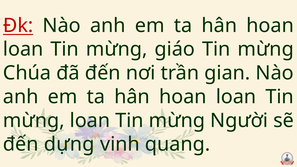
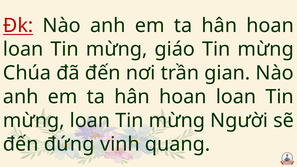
dựng: dựng -> đứng (69, 144)
